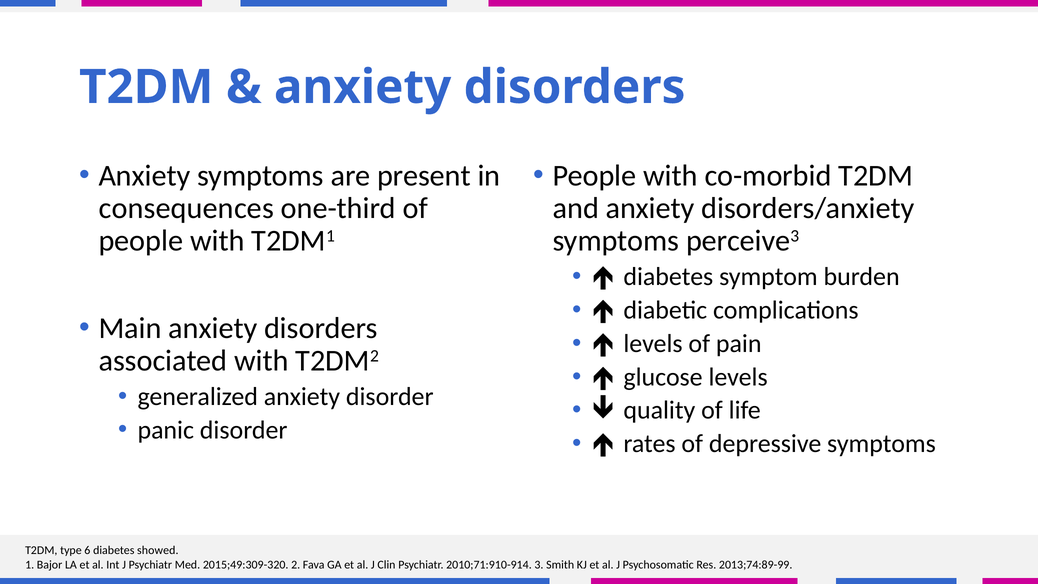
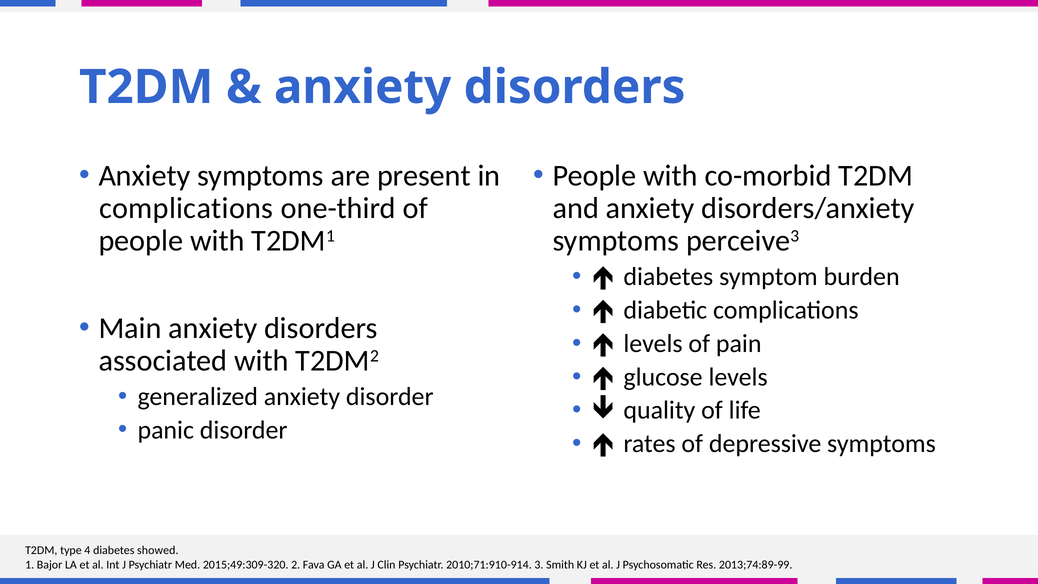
consequences: consequences -> complications (186, 208)
6: 6 -> 4 (87, 550)
